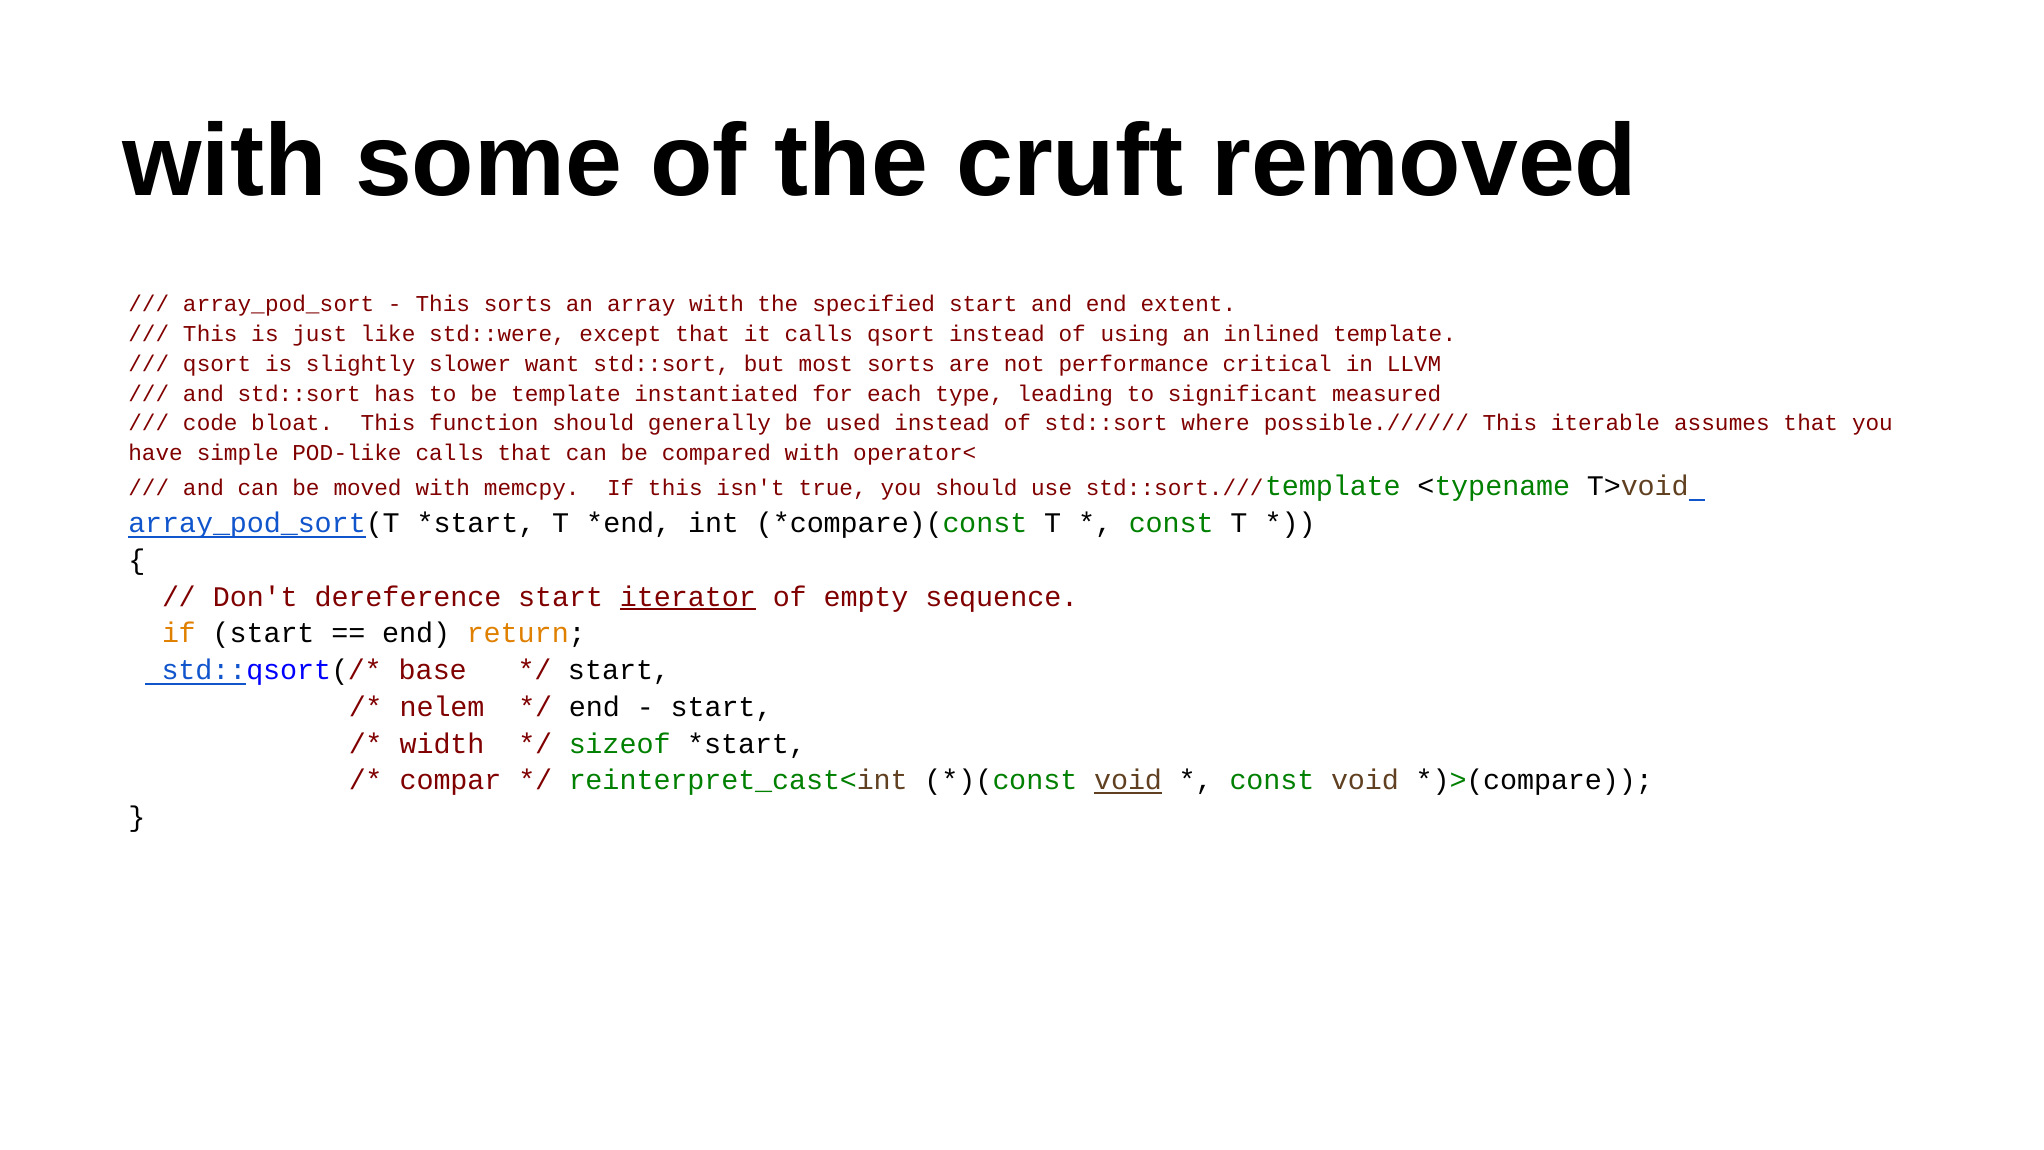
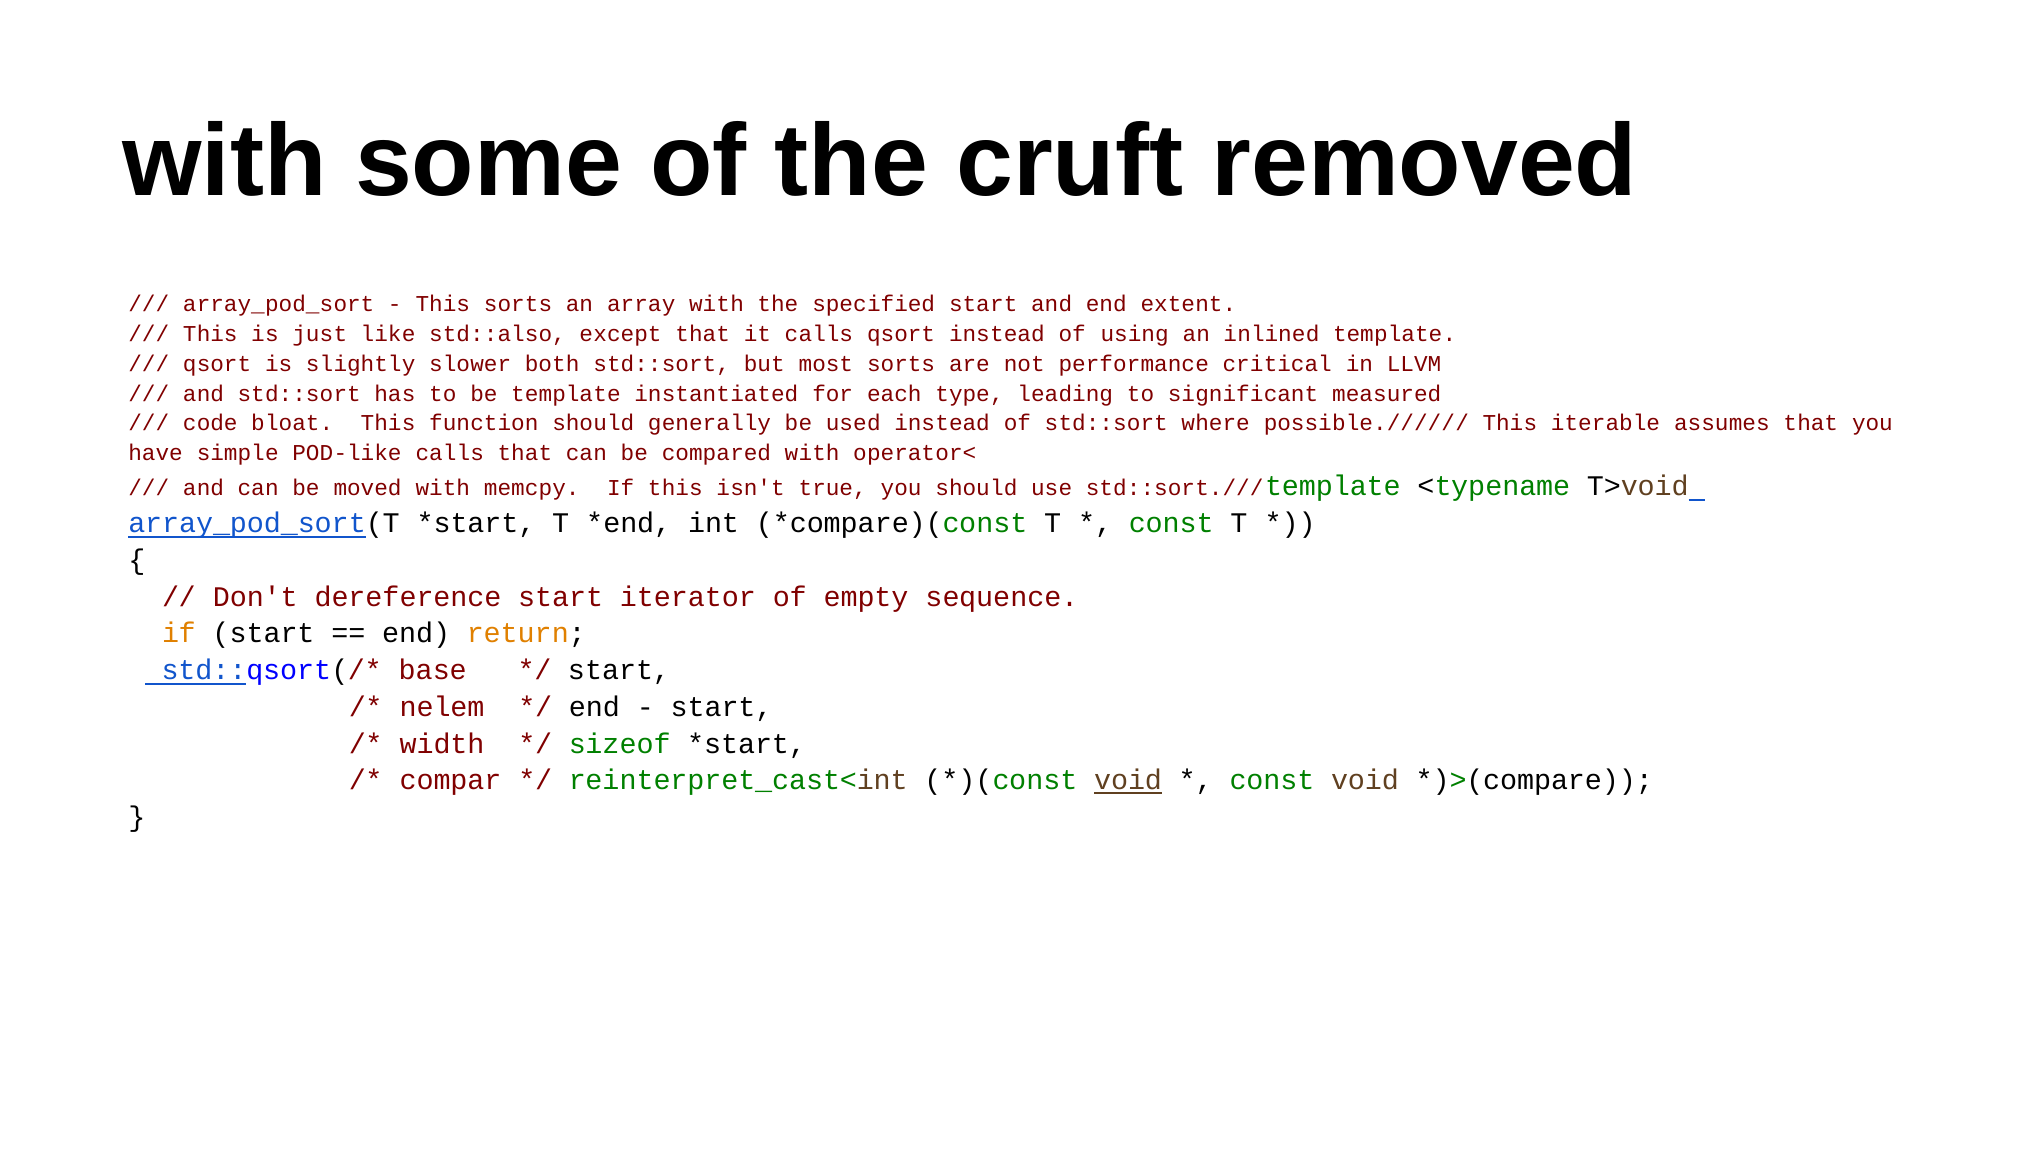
std::were: std::were -> std::also (497, 334)
want: want -> both (552, 364)
iterator underline: present -> none (688, 597)
